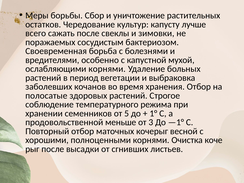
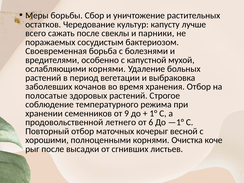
зимовки: зимовки -> парники (156, 33)
5: 5 -> 9 (127, 113)
меньше: меньше -> летнего (121, 122)
3: 3 -> 6 (151, 122)
